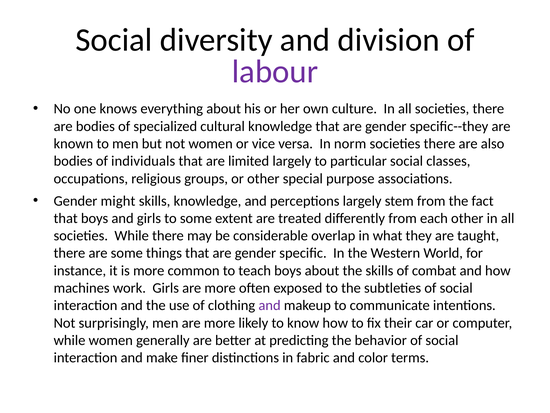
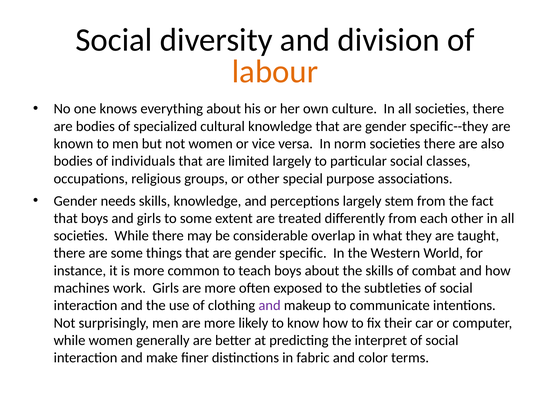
labour colour: purple -> orange (275, 72)
might: might -> needs (118, 201)
behavior: behavior -> interpret (381, 340)
